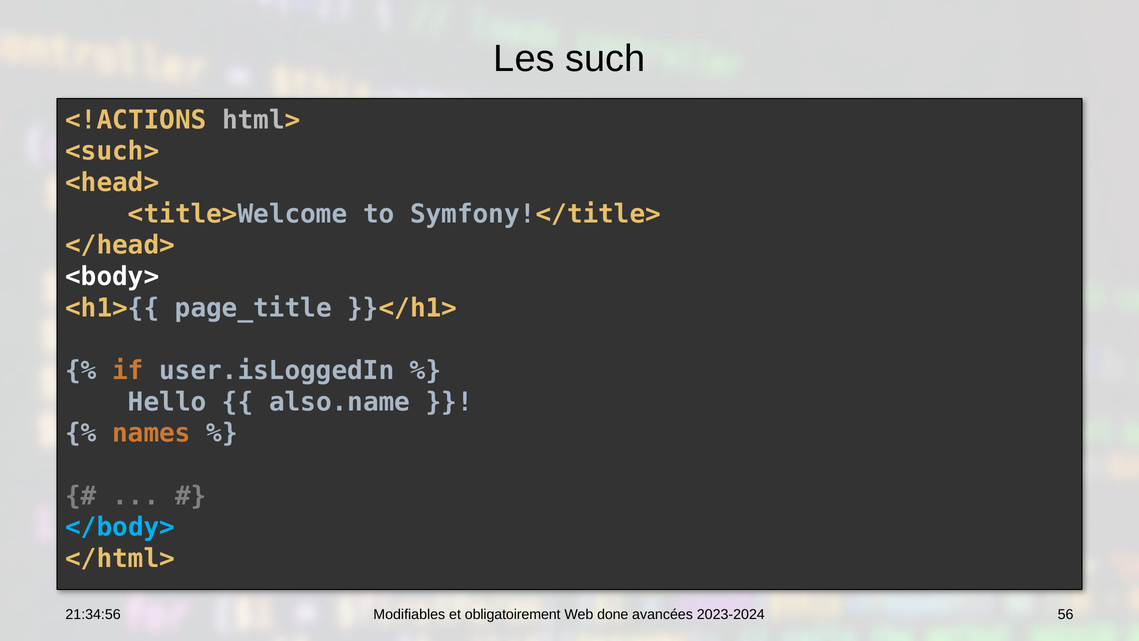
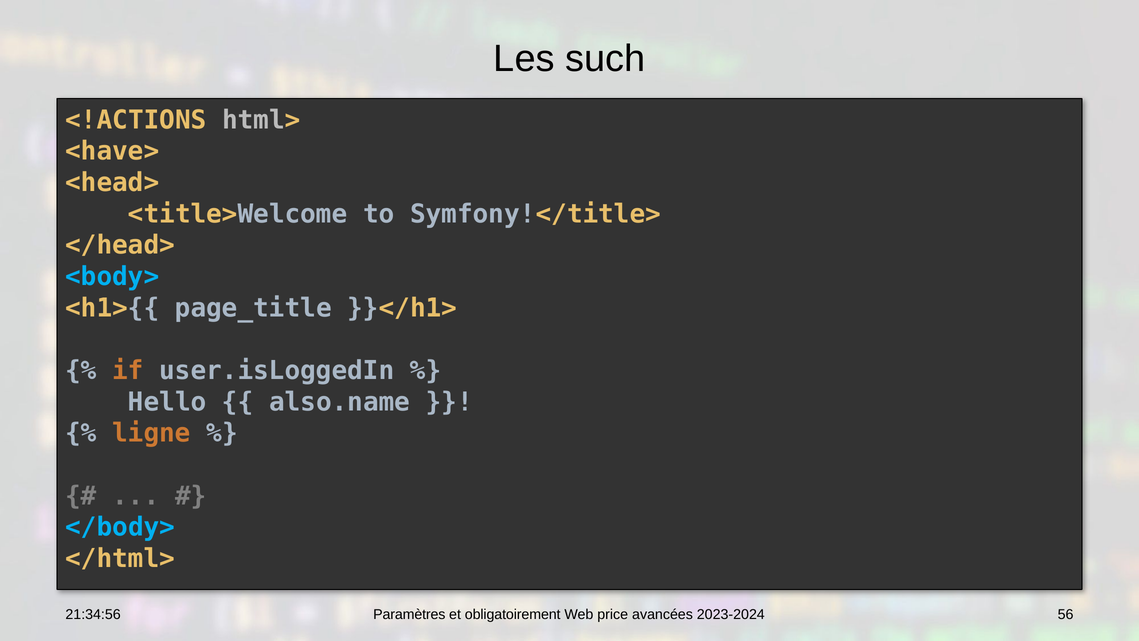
<such>: <such> -> <have> (112, 151)
<body> colour: white -> light blue (112, 277)
names: names -> ligne (151, 433)
Modifiables: Modifiables -> Paramètres (409, 614)
done: done -> price (613, 614)
